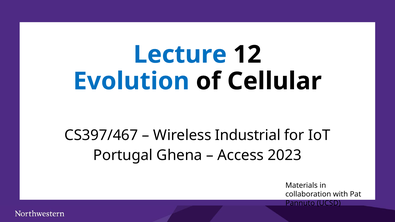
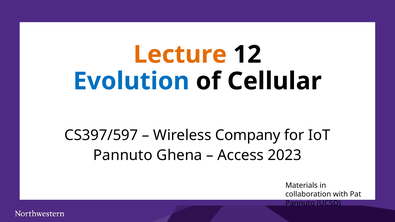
Lecture colour: blue -> orange (180, 55)
CS397/467: CS397/467 -> CS397/597 (101, 135)
Industrial: Industrial -> Company (248, 135)
Portugal: Portugal -> Pannuto (123, 155)
